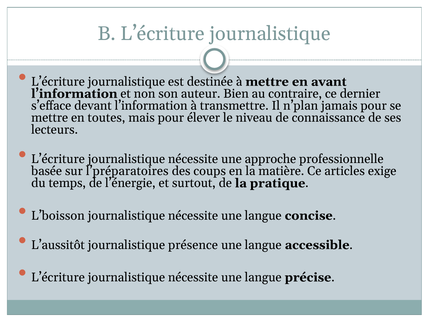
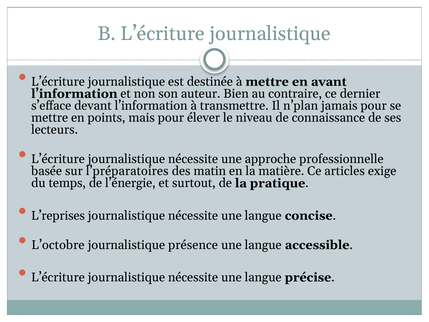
toutes: toutes -> points (106, 118)
coups: coups -> matin (210, 171)
L’boisson: L’boisson -> L’reprises (58, 215)
L’aussitôt: L’aussitôt -> L’octobre (58, 245)
